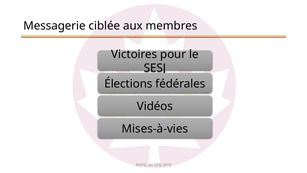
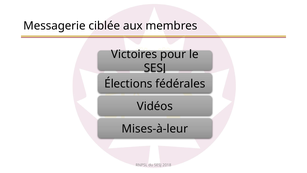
Mises-à-vies: Mises-à-vies -> Mises-à-leur (155, 129)
